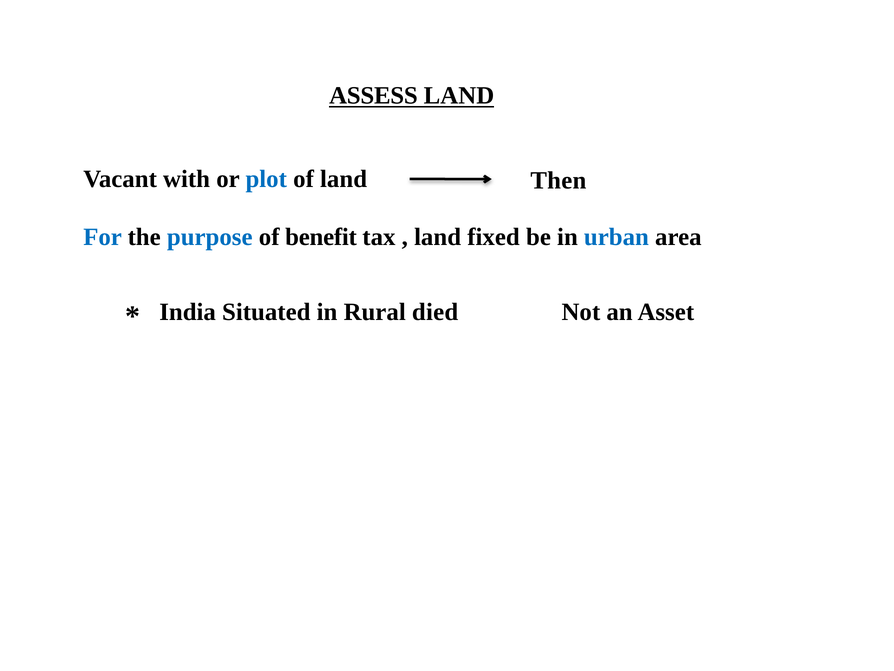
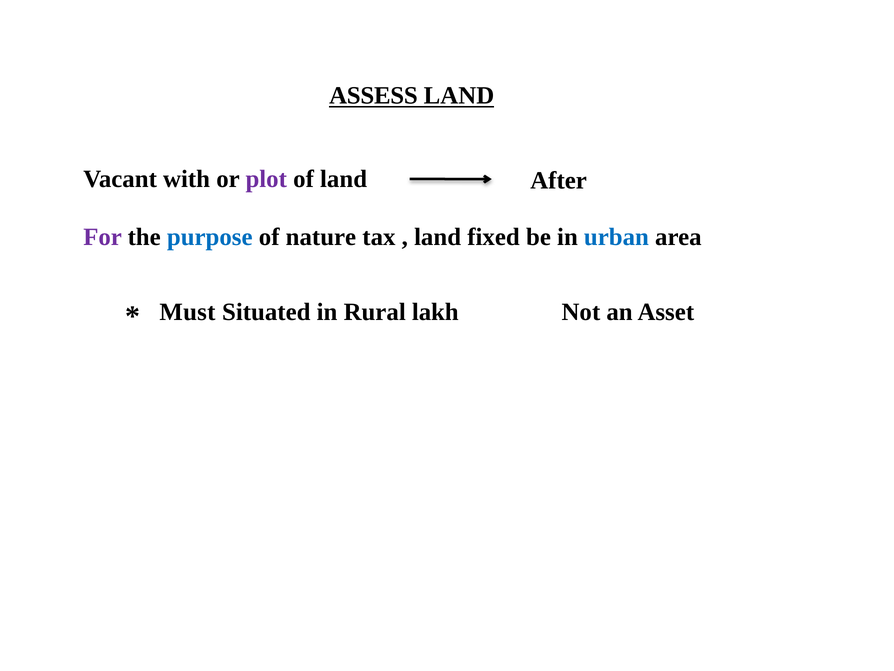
plot colour: blue -> purple (266, 179)
Then: Then -> After (559, 180)
For colour: blue -> purple (103, 237)
benefit: benefit -> nature (321, 237)
India: India -> Must (187, 312)
died: died -> lakh (435, 312)
